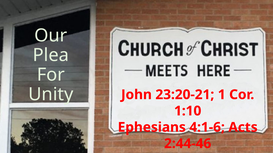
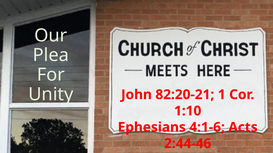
23:20-21: 23:20-21 -> 82:20-21 (185, 95)
